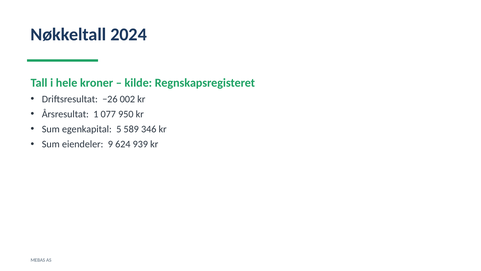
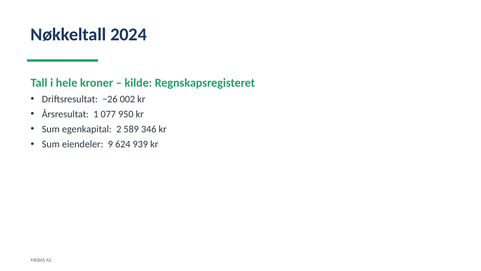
5: 5 -> 2 (119, 129)
